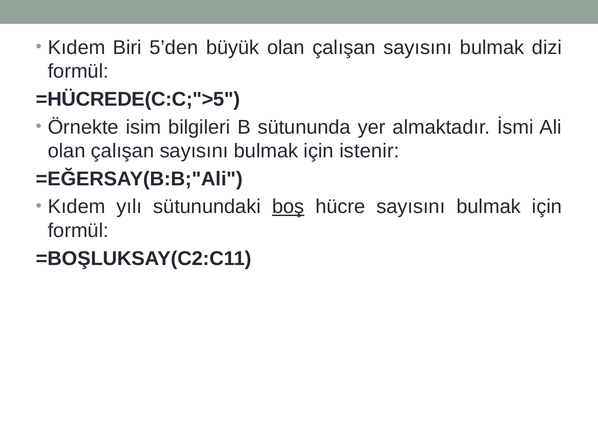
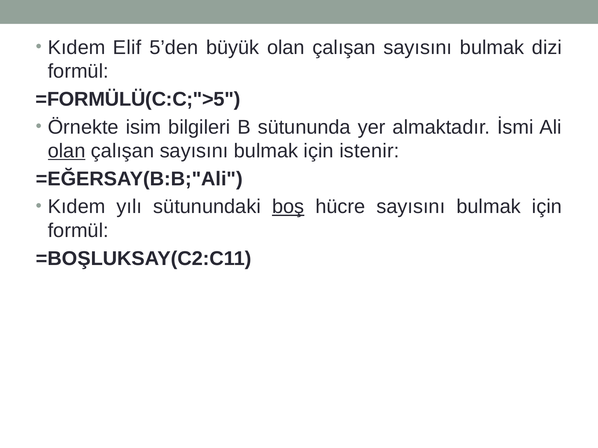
Biri: Biri -> Elif (127, 48)
=HÜCREDE(C:C;">5: =HÜCREDE(C:C;">5 -> =FORMÜLÜ(C:C;">5 (138, 99)
olan underline: none -> present (67, 151)
